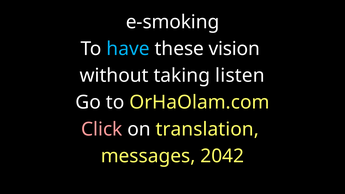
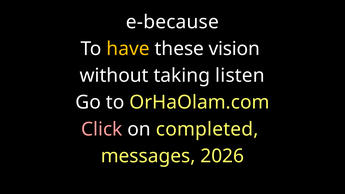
e-smoking: e-smoking -> e-because (172, 22)
have colour: light blue -> yellow (128, 49)
translation: translation -> completed (207, 129)
2042: 2042 -> 2026 (222, 156)
